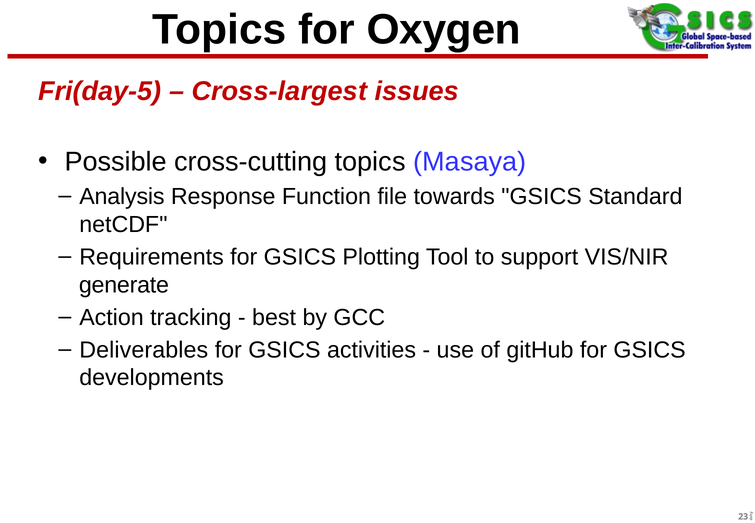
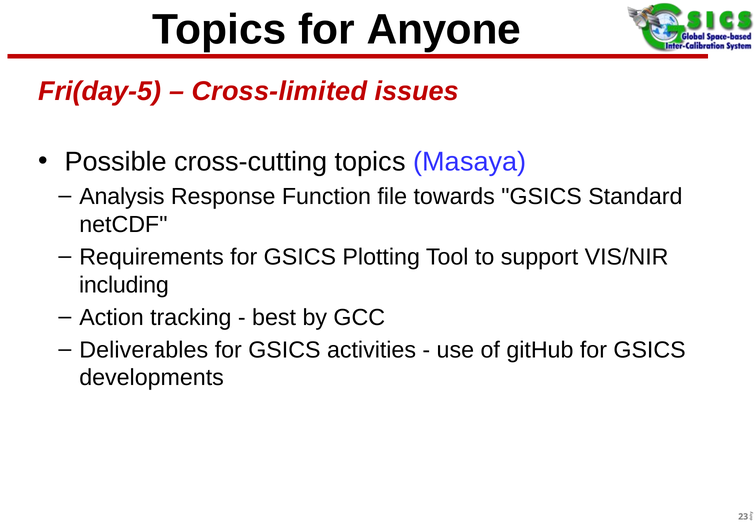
Oxygen: Oxygen -> Anyone (444, 30)
Cross-largest: Cross-largest -> Cross-limited (279, 91)
generate: generate -> including (124, 285)
